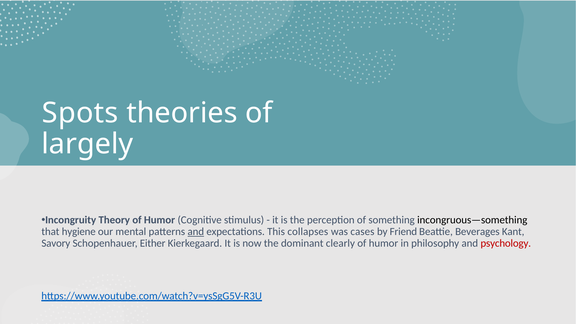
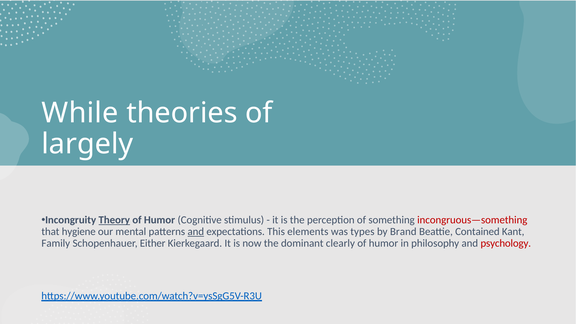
Spots: Spots -> While (80, 113)
Theory underline: none -> present (114, 220)
incongruous—something colour: black -> red (472, 220)
collapses: collapses -> elements (308, 232)
cases: cases -> types (362, 232)
Friend: Friend -> Brand (403, 232)
Beverages: Beverages -> Contained (477, 232)
Savory: Savory -> Family (56, 243)
